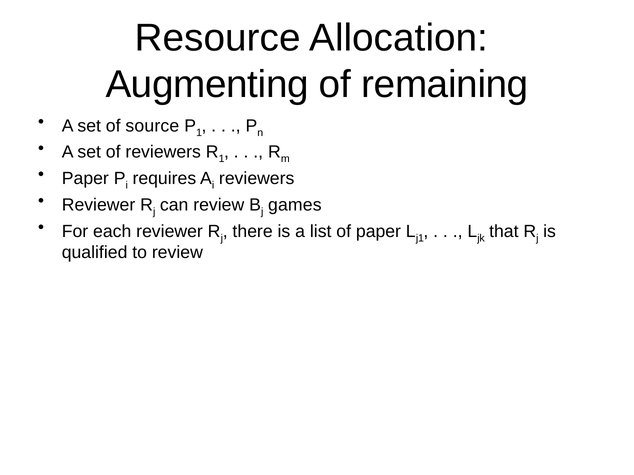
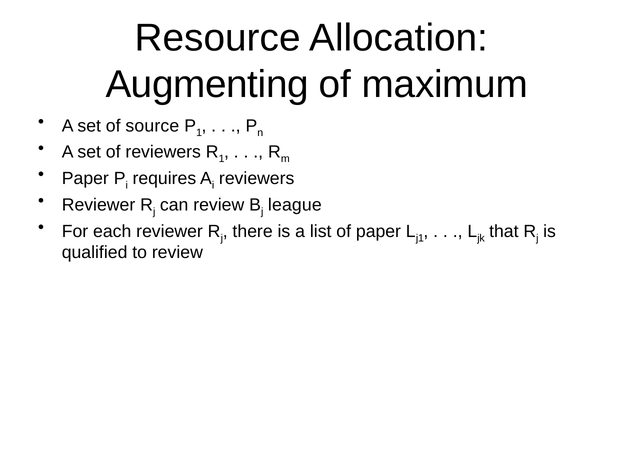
remaining: remaining -> maximum (445, 85)
games: games -> league (295, 205)
